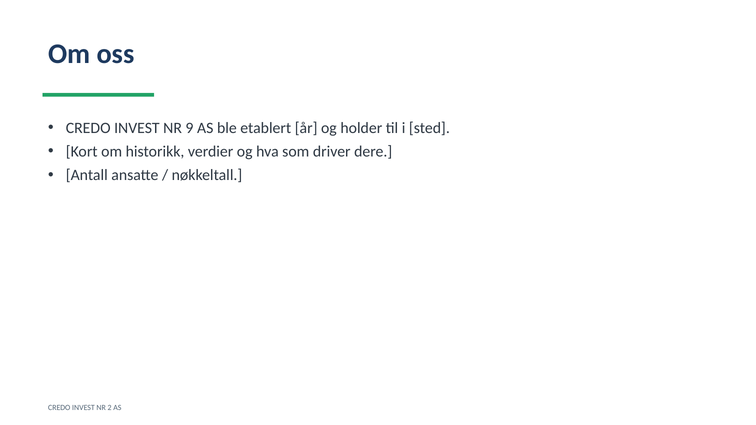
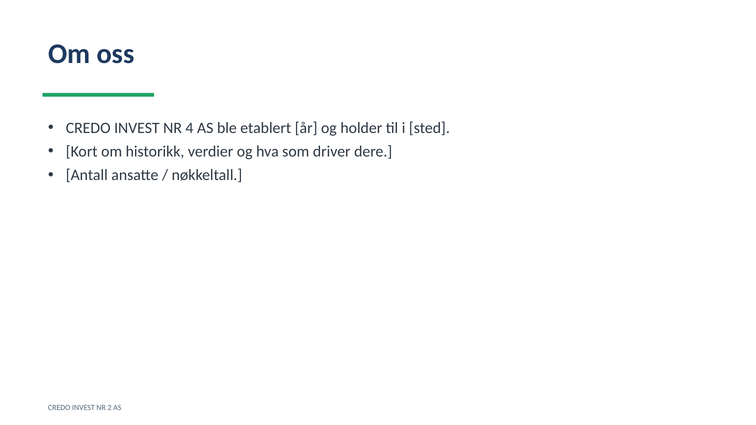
9: 9 -> 4 (189, 128)
